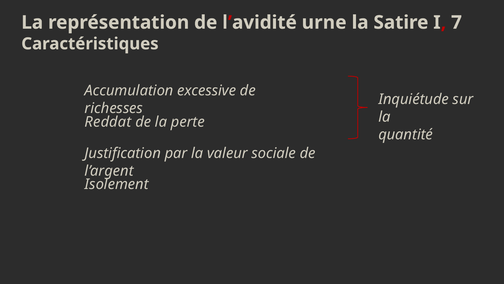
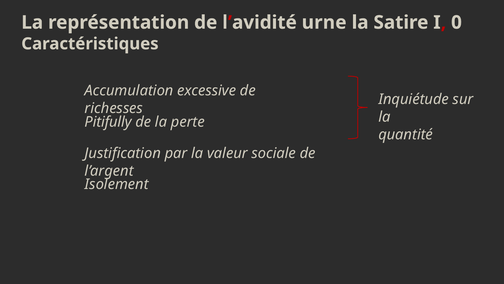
7: 7 -> 0 (456, 22)
Reddat: Reddat -> Pitifully (108, 122)
